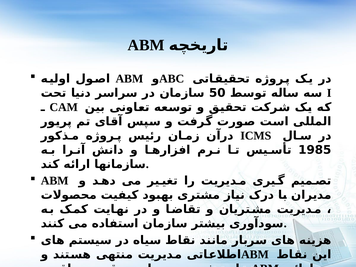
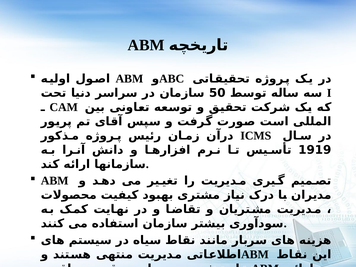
1985: 1985 -> 1919 (315, 150)
